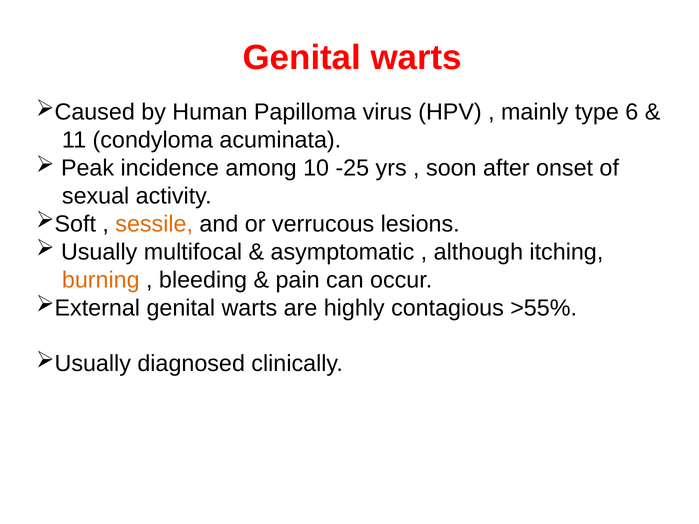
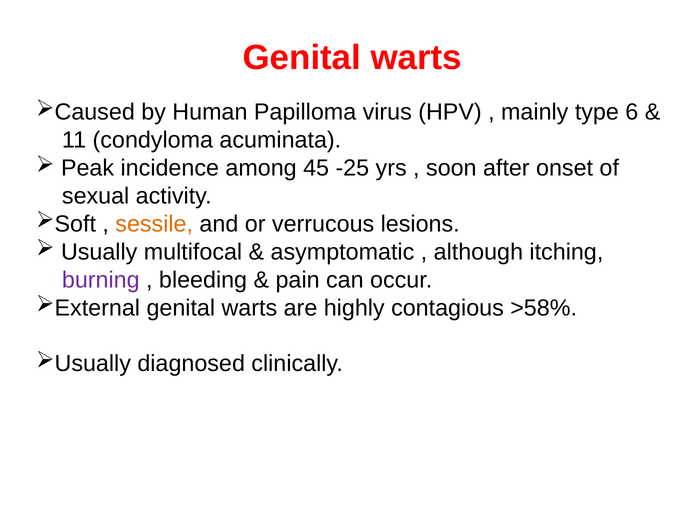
10: 10 -> 45 (316, 168)
burning colour: orange -> purple (101, 280)
>55%: >55% -> >58% (544, 308)
